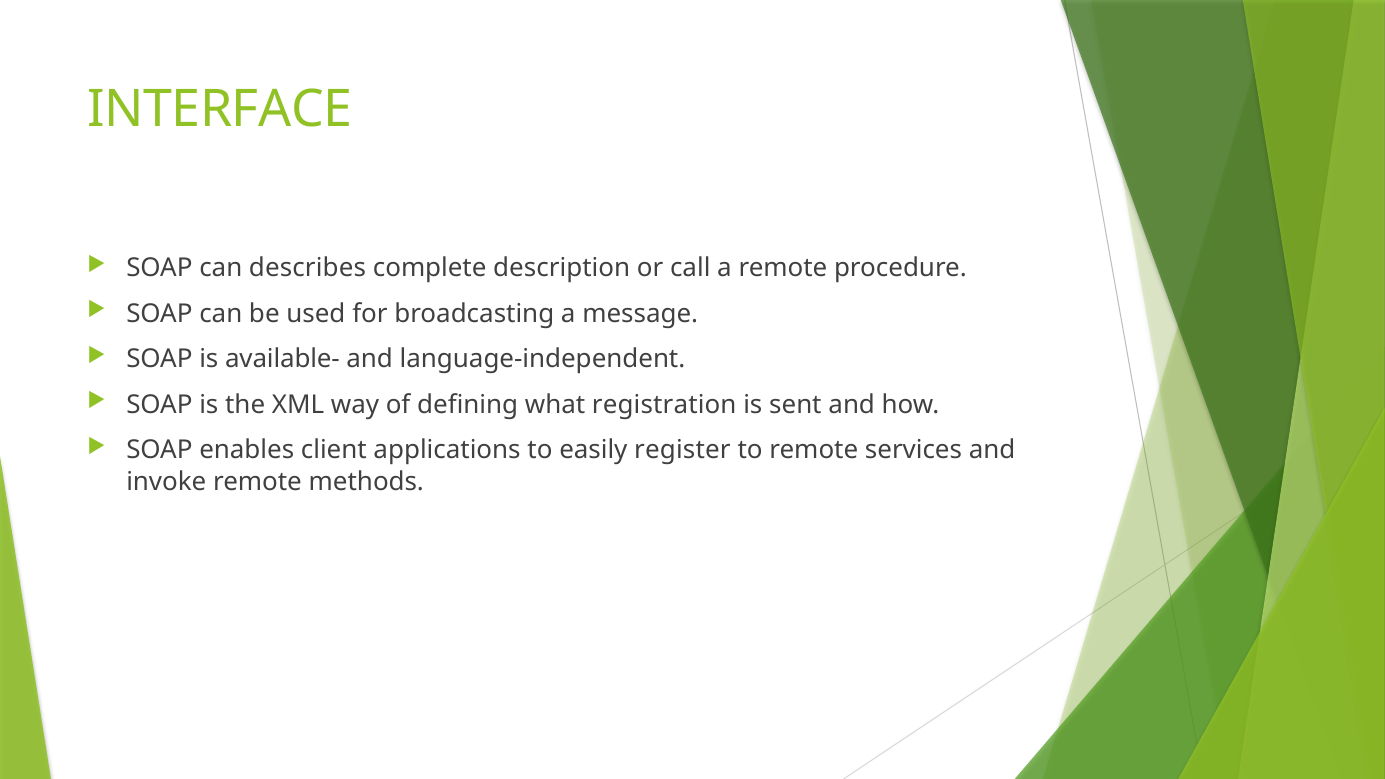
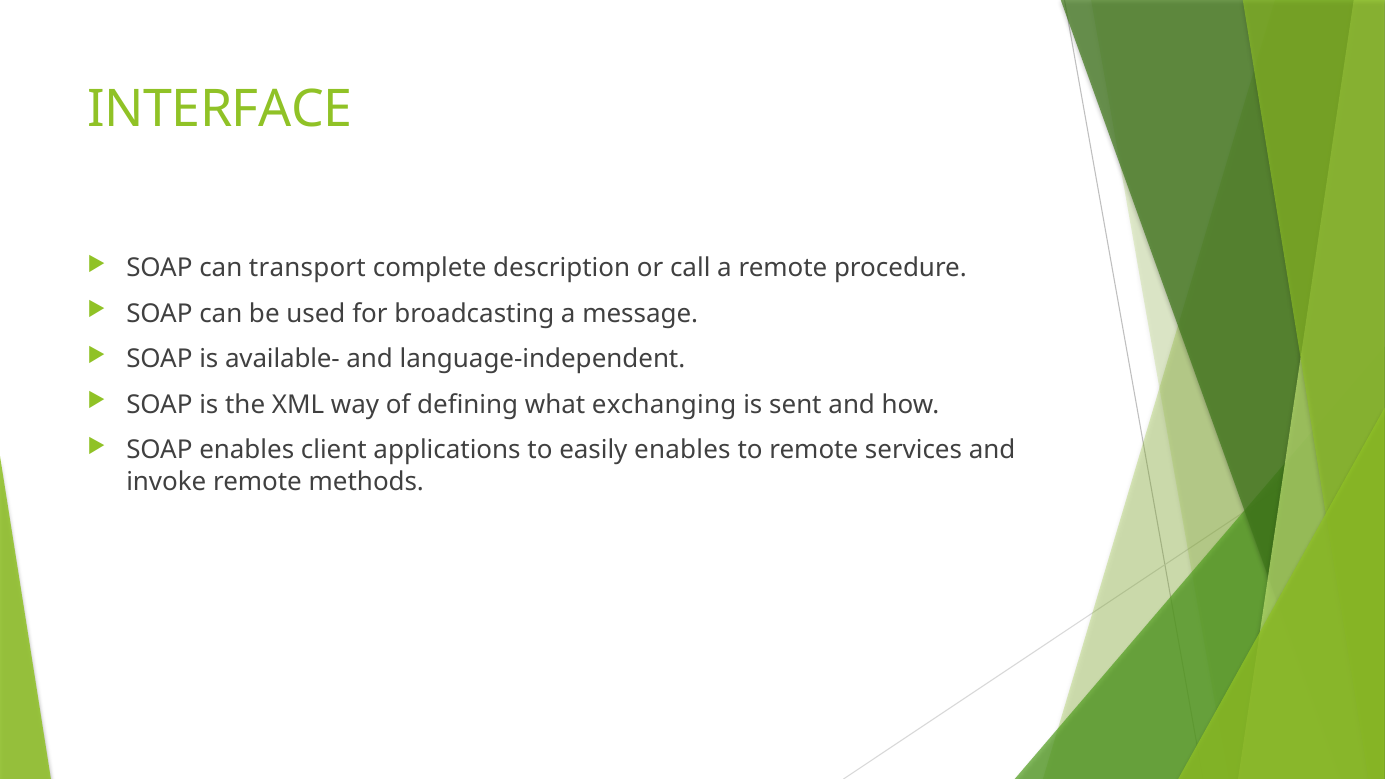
describes: describes -> transport (307, 268)
registration: registration -> exchanging (664, 405)
easily register: register -> enables (682, 450)
